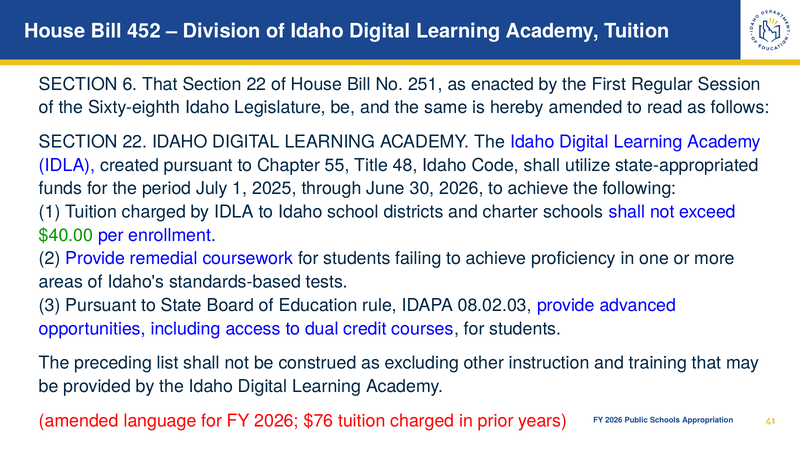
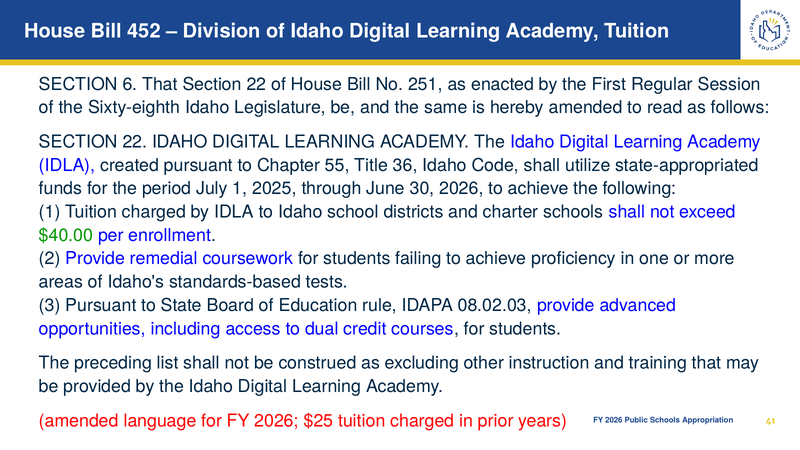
48: 48 -> 36 (405, 165)
$76: $76 -> $25 (318, 421)
